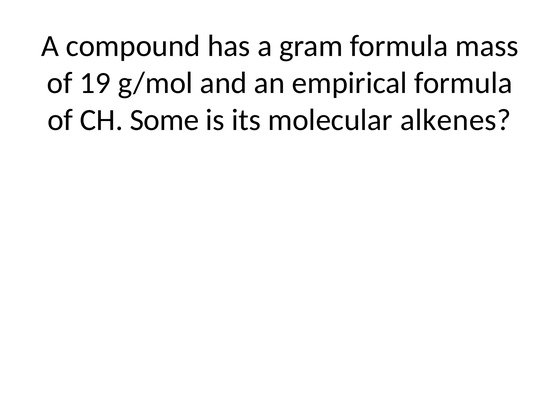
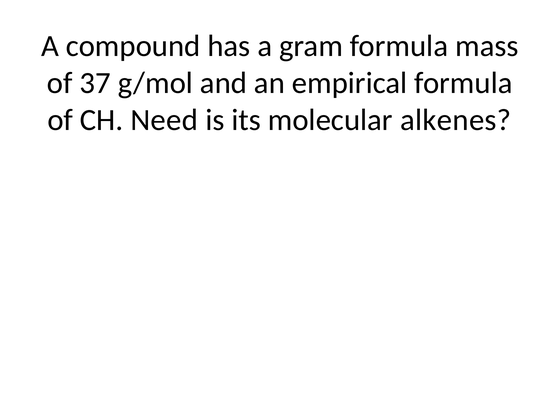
19: 19 -> 37 (95, 83)
Some: Some -> Need (164, 120)
